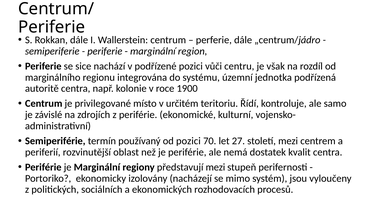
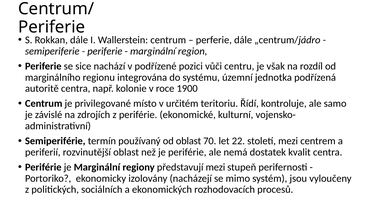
od pozici: pozici -> oblast (189, 141)
27: 27 -> 22 (238, 141)
